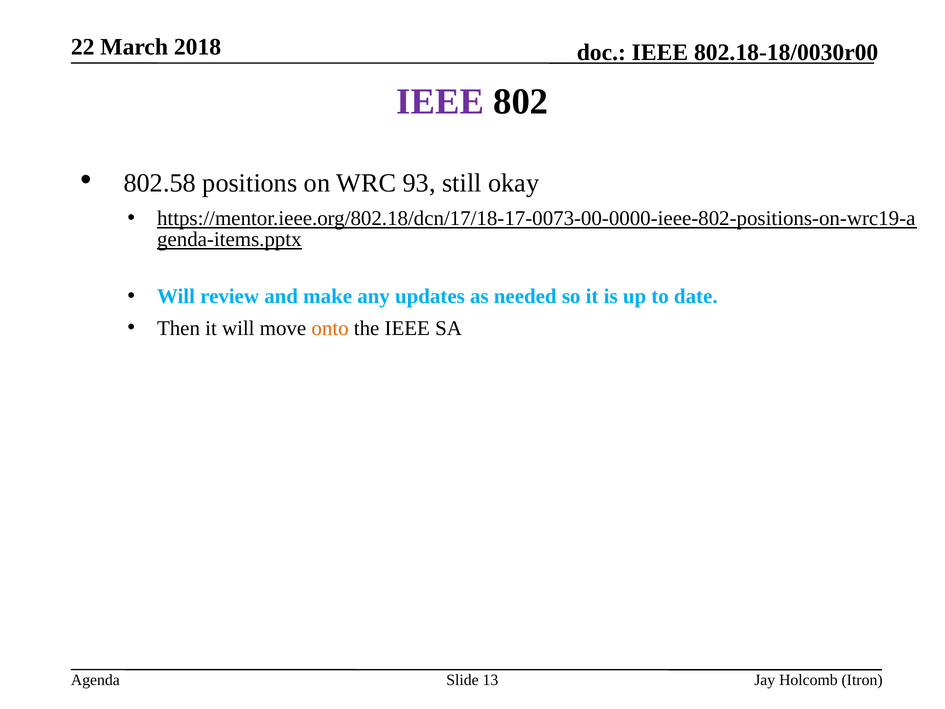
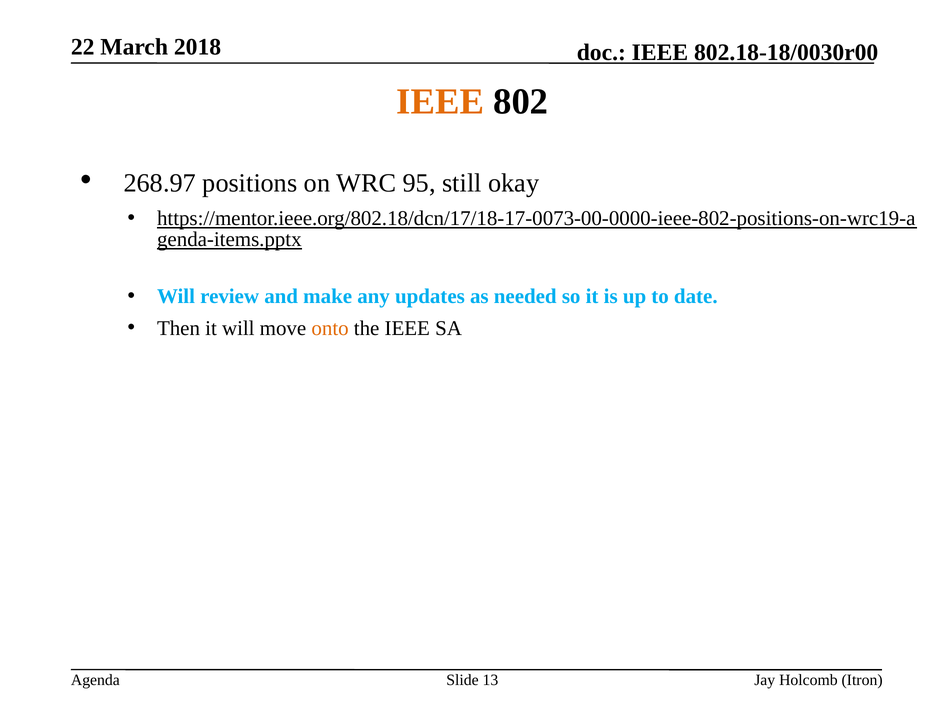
IEEE colour: purple -> orange (440, 102)
802.58: 802.58 -> 268.97 (160, 183)
93: 93 -> 95 (419, 183)
